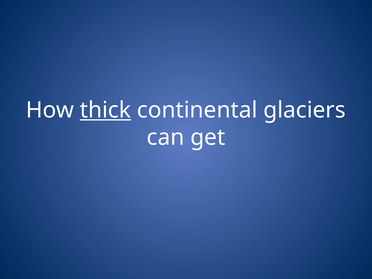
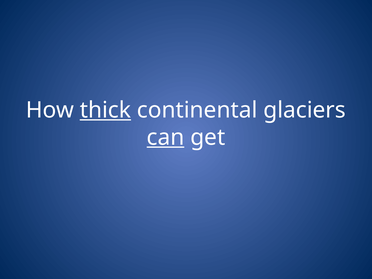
can underline: none -> present (166, 137)
